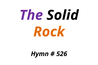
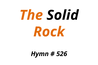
The colour: purple -> orange (31, 15)
